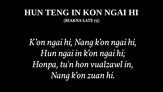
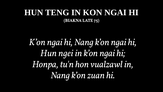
Hun ngai: ngai -> ngei (66, 53)
